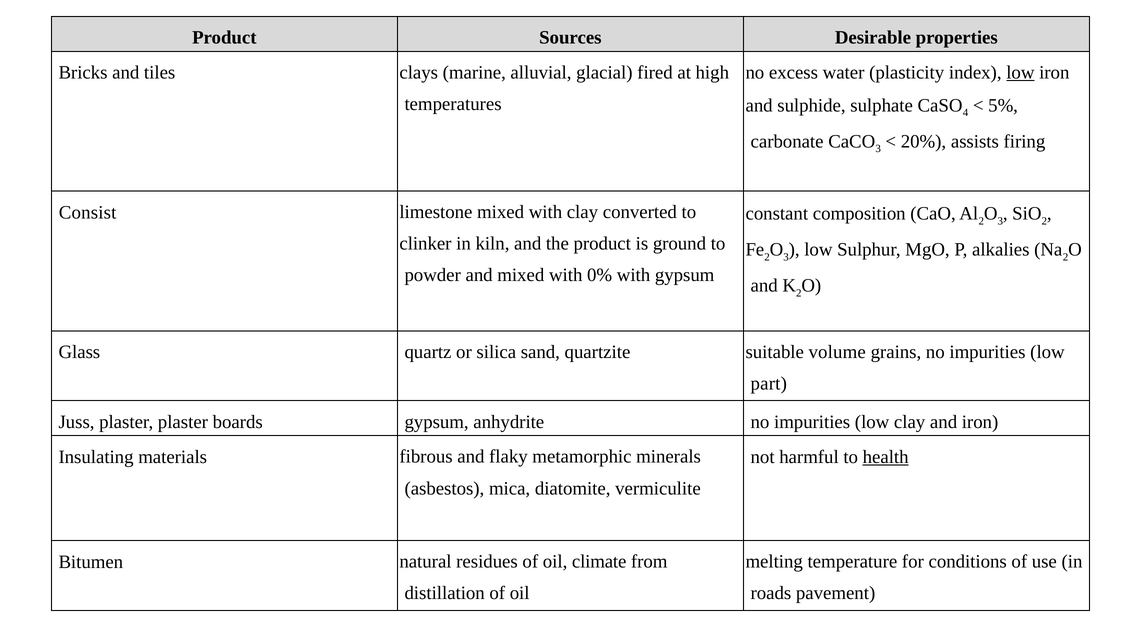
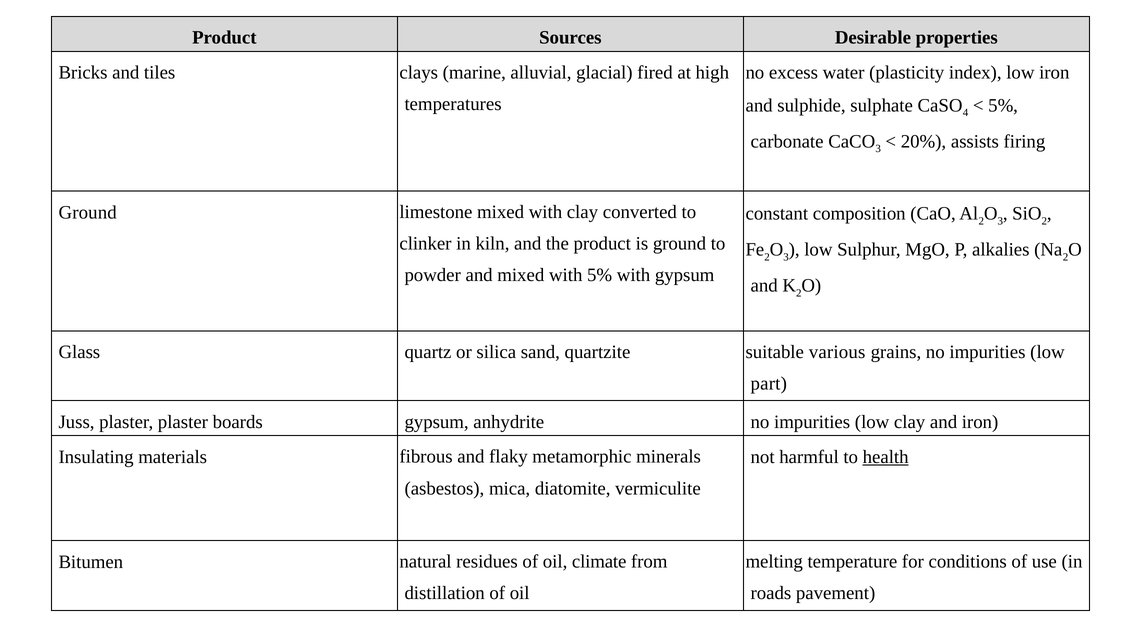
low underline: present -> none (1020, 72)
Consist: Consist -> Ground (88, 212)
with 0%: 0% -> 5% (600, 275)
volume: volume -> various (837, 352)
